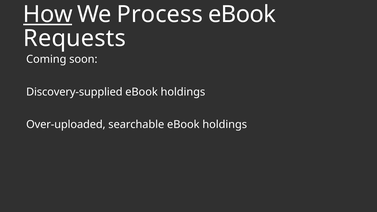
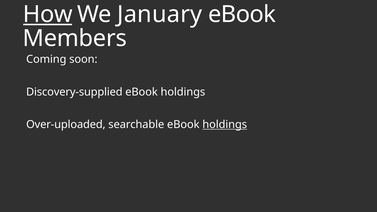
Process: Process -> January (160, 14)
Requests: Requests -> Members (75, 38)
holdings underline: none -> present (225, 125)
